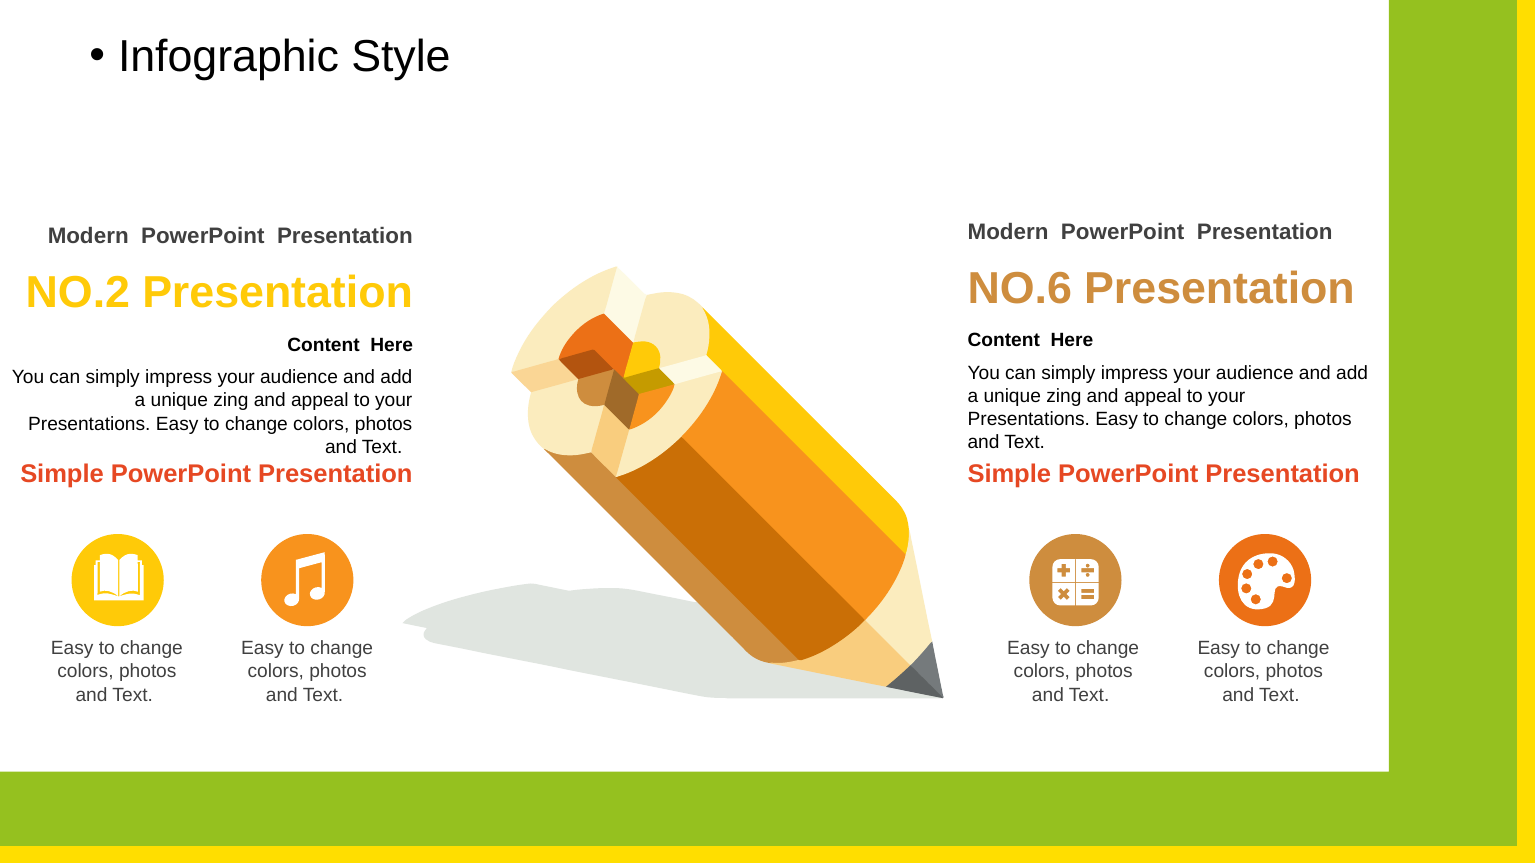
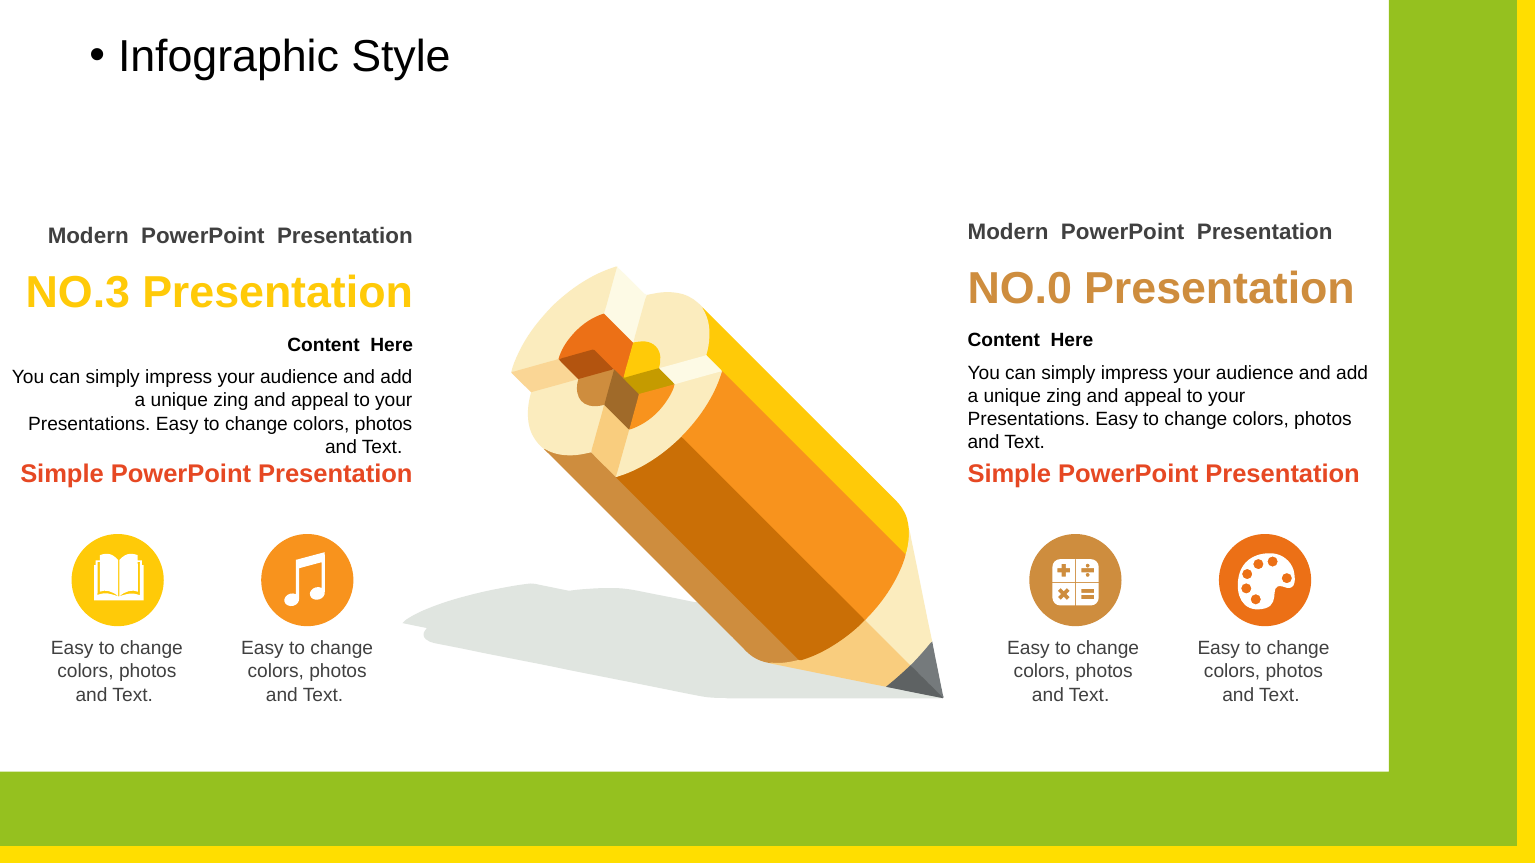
NO.6: NO.6 -> NO.0 (1020, 289)
NO.2: NO.2 -> NO.3 (78, 293)
